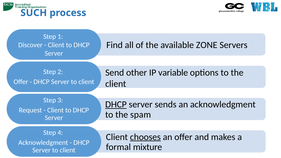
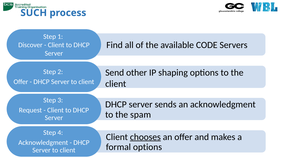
ZONE: ZONE -> CODE (207, 45)
variable: variable -> shaping (173, 73)
DHCP underline: present -> none (116, 104)
formal mixture: mixture -> options (147, 147)
